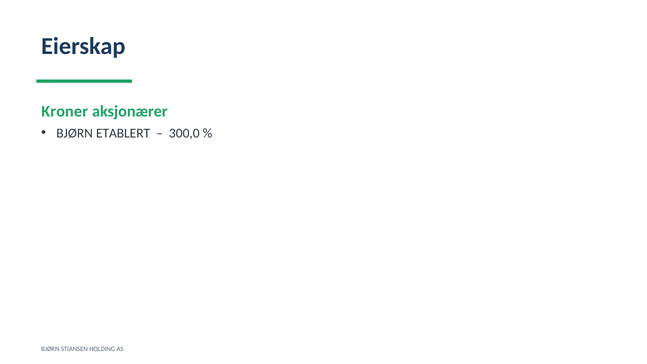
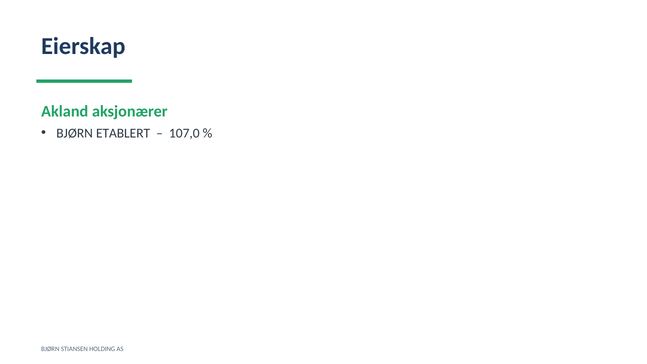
Kroner: Kroner -> Akland (65, 111)
300,0: 300,0 -> 107,0 (184, 133)
